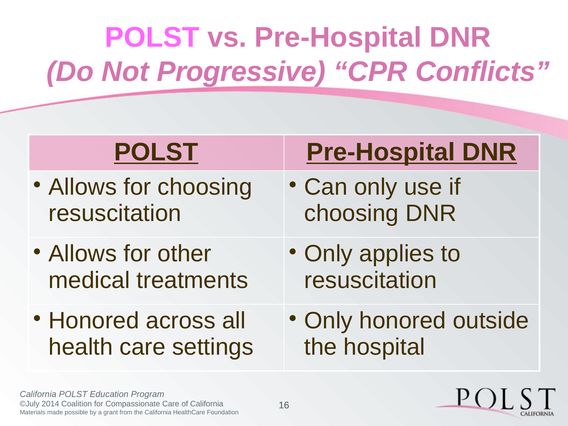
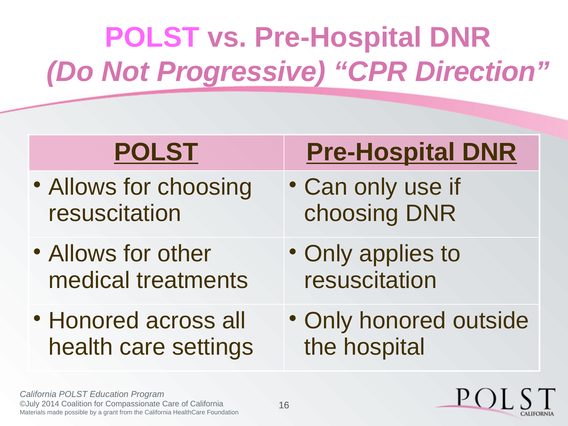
Conflicts: Conflicts -> Direction (483, 72)
